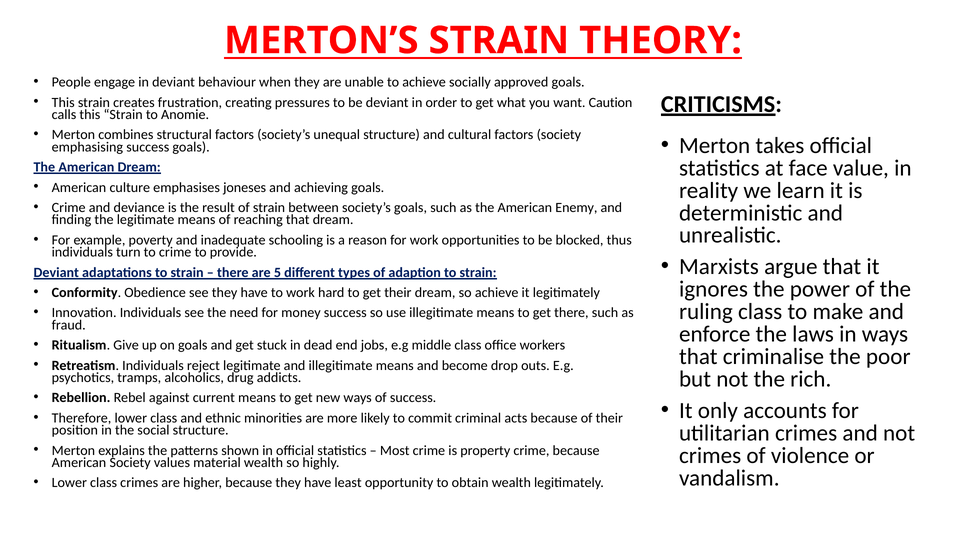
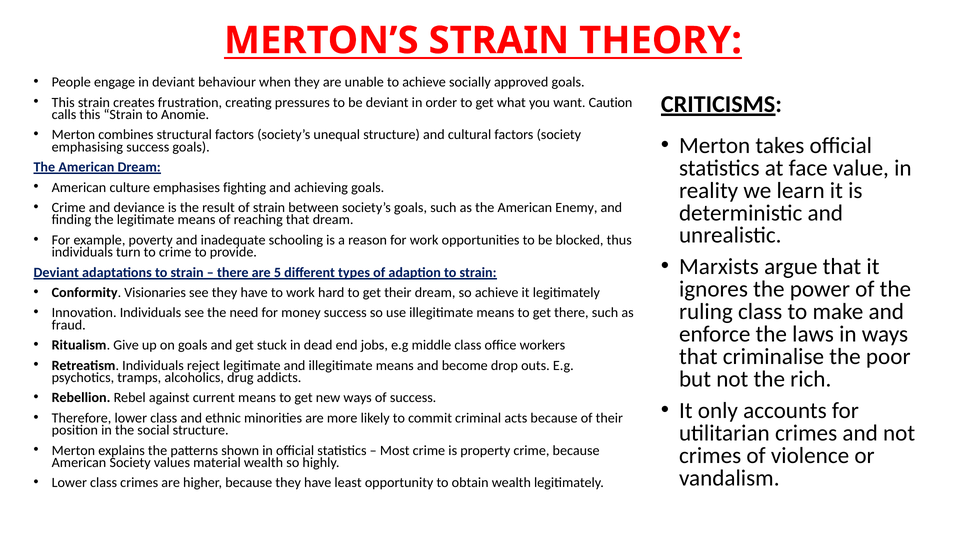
joneses: joneses -> fighting (245, 188)
Obedience: Obedience -> Visionaries (155, 293)
